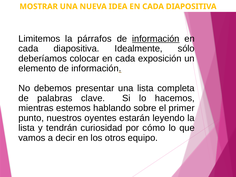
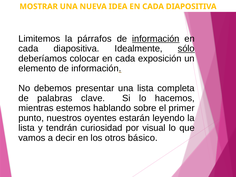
sólo underline: none -> present (186, 49)
cómo: cómo -> visual (154, 128)
equipo: equipo -> básico (143, 138)
